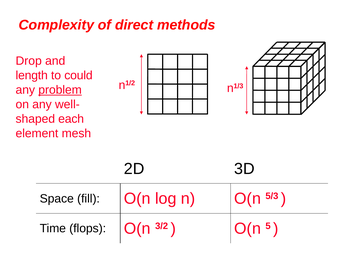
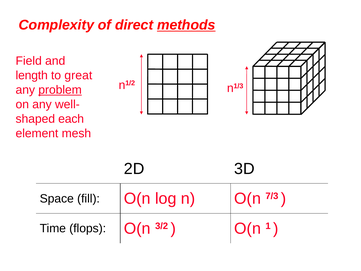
methods underline: none -> present (186, 25)
Drop: Drop -> Field (29, 61)
could: could -> great (78, 75)
5/3: 5/3 -> 7/3 (272, 196)
5: 5 -> 1 (268, 226)
